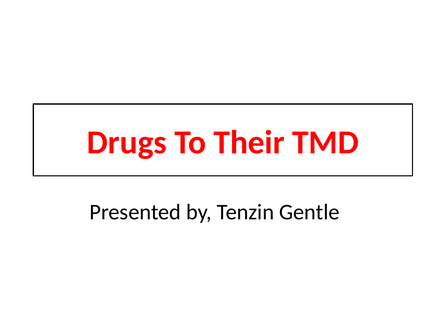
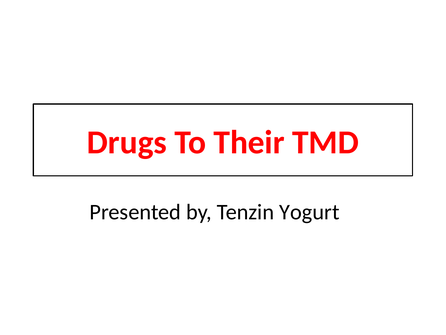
Gentle: Gentle -> Yogurt (309, 212)
